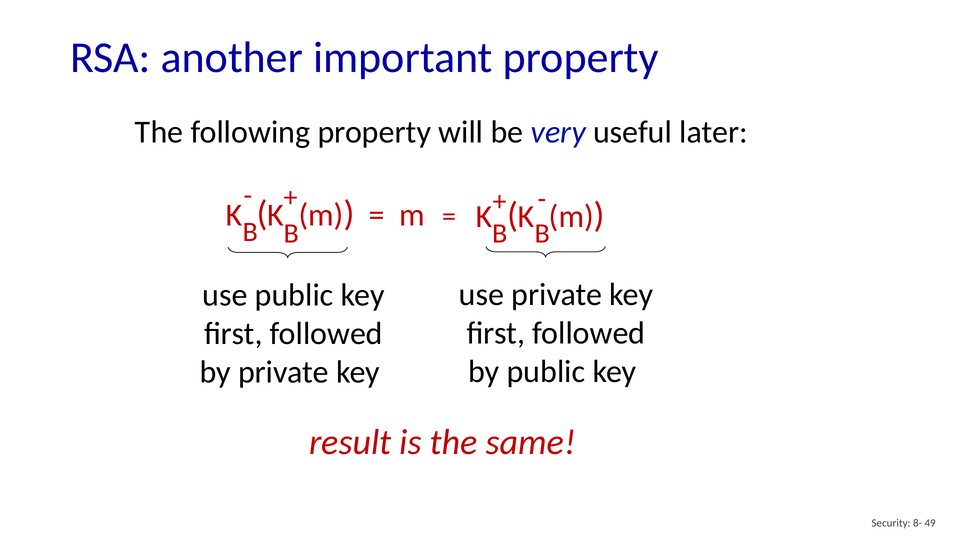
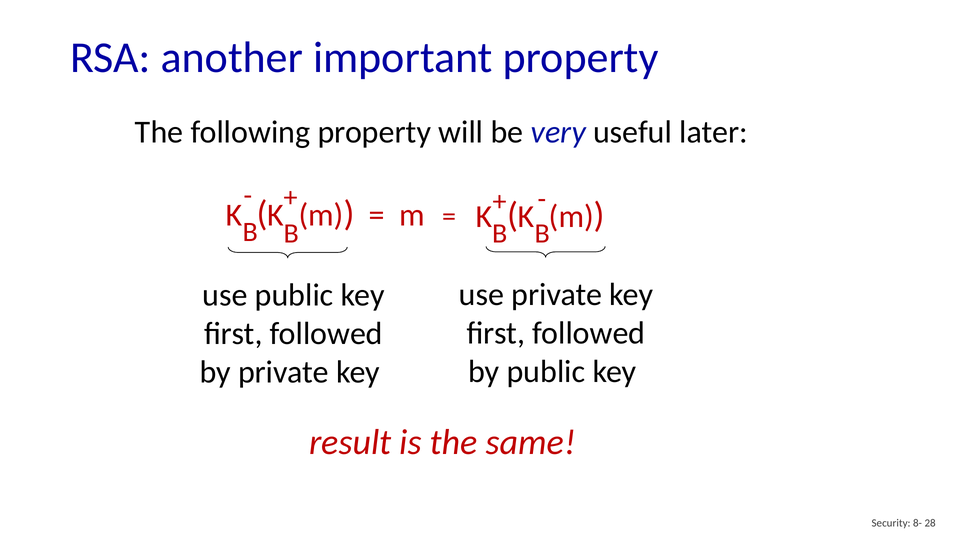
49: 49 -> 28 (930, 523)
